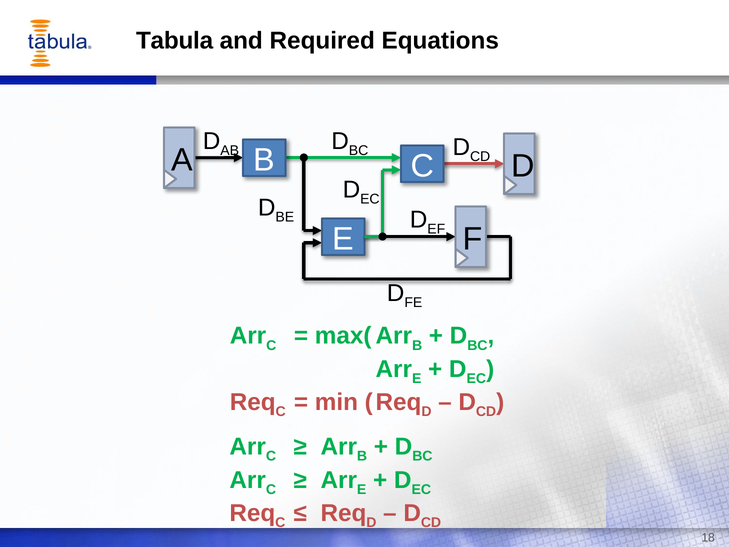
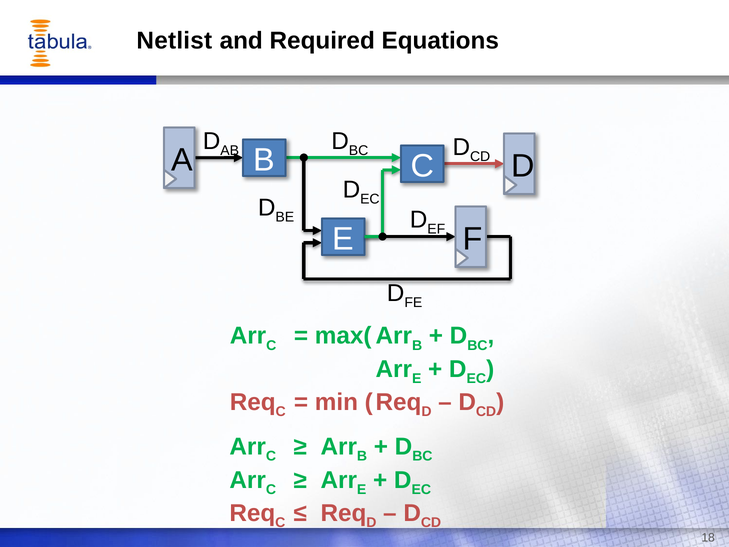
Tabula: Tabula -> Netlist (174, 41)
